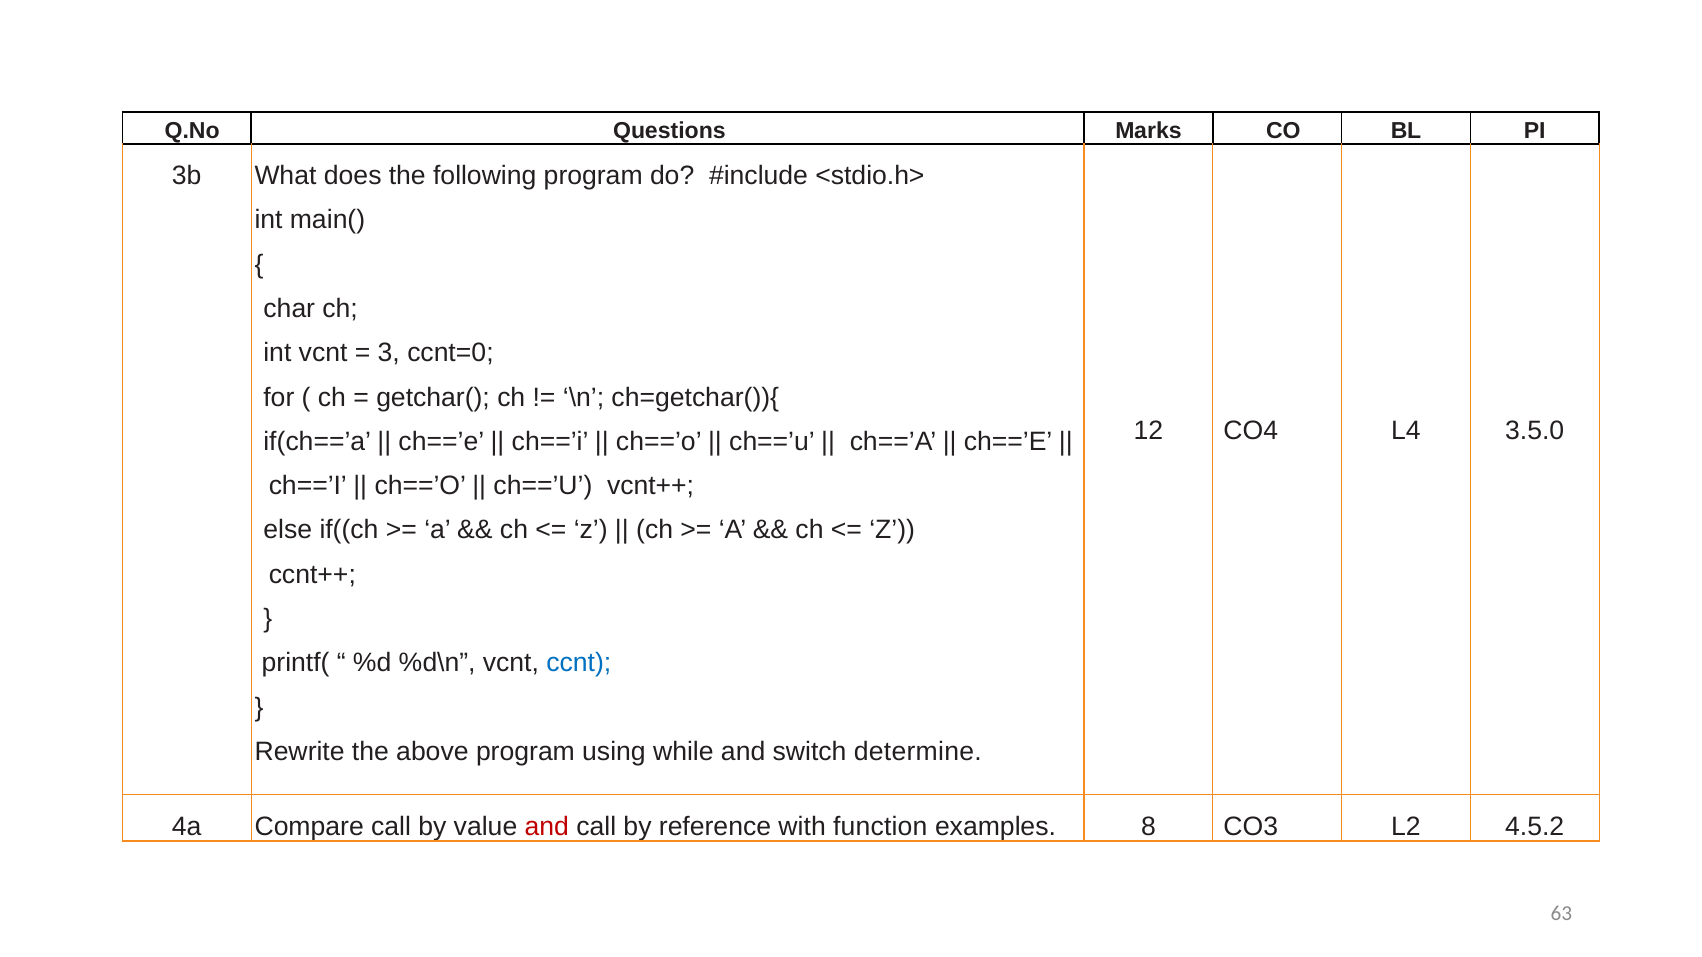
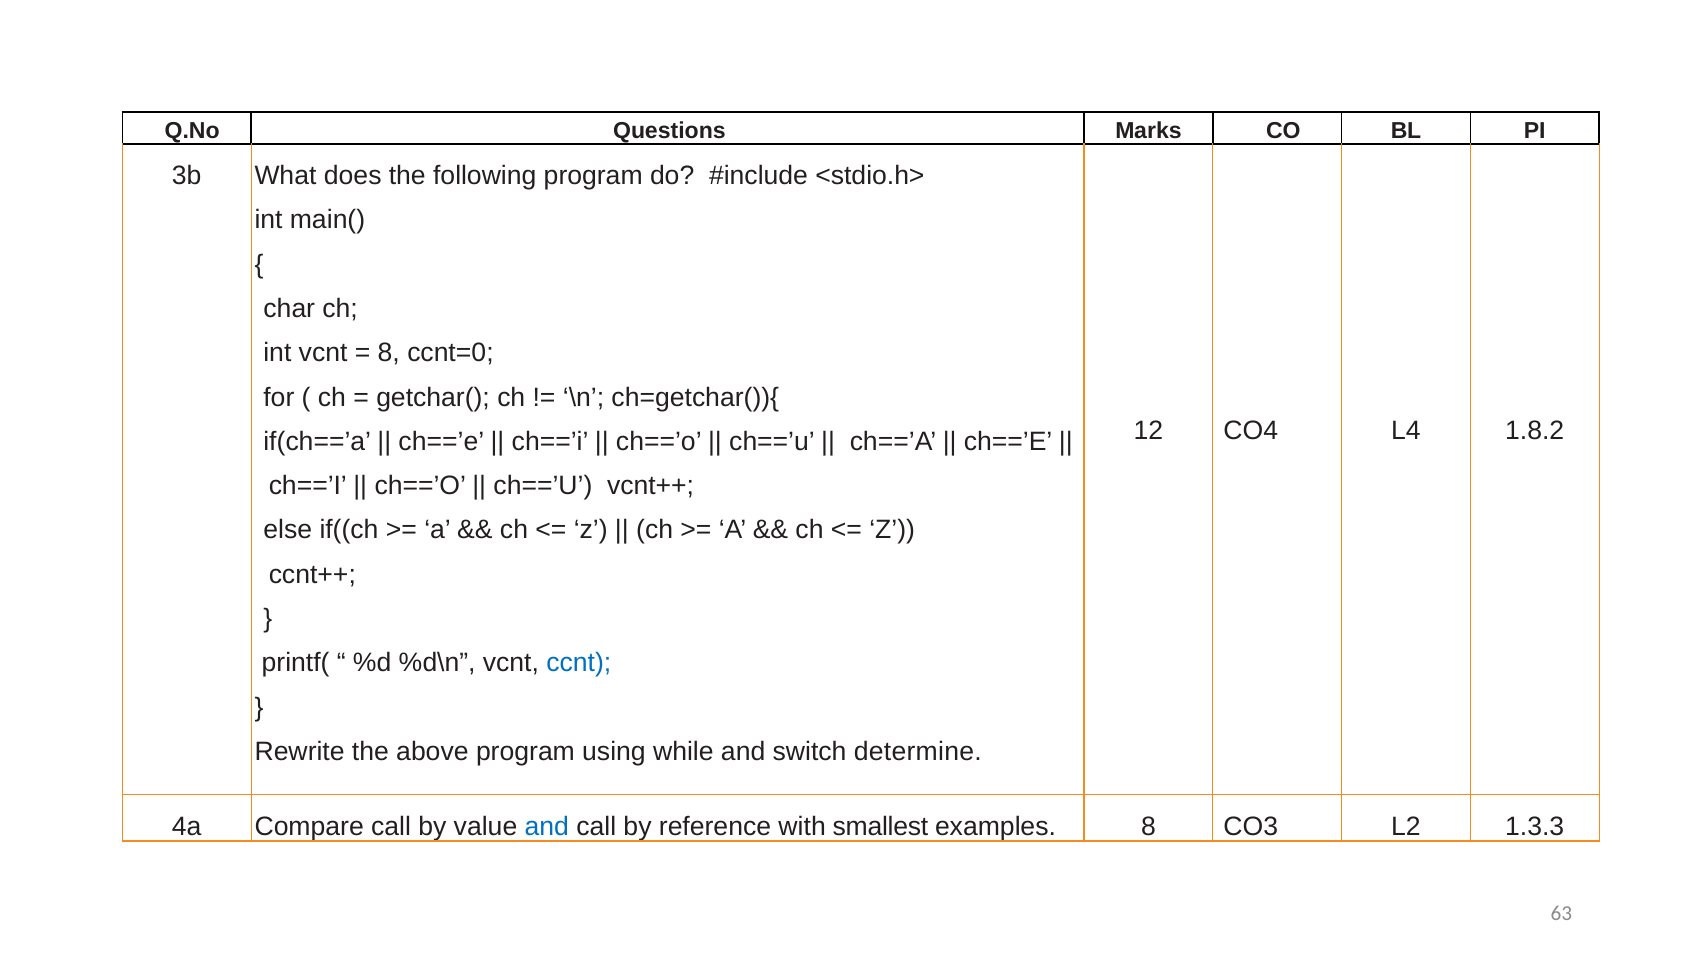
3: 3 -> 8 (389, 353)
3.5.0: 3.5.0 -> 1.8.2 (1535, 431)
and colour: red -> blue (547, 827)
function: function -> smallest (880, 827)
4.5.2: 4.5.2 -> 1.3.3 (1535, 827)
